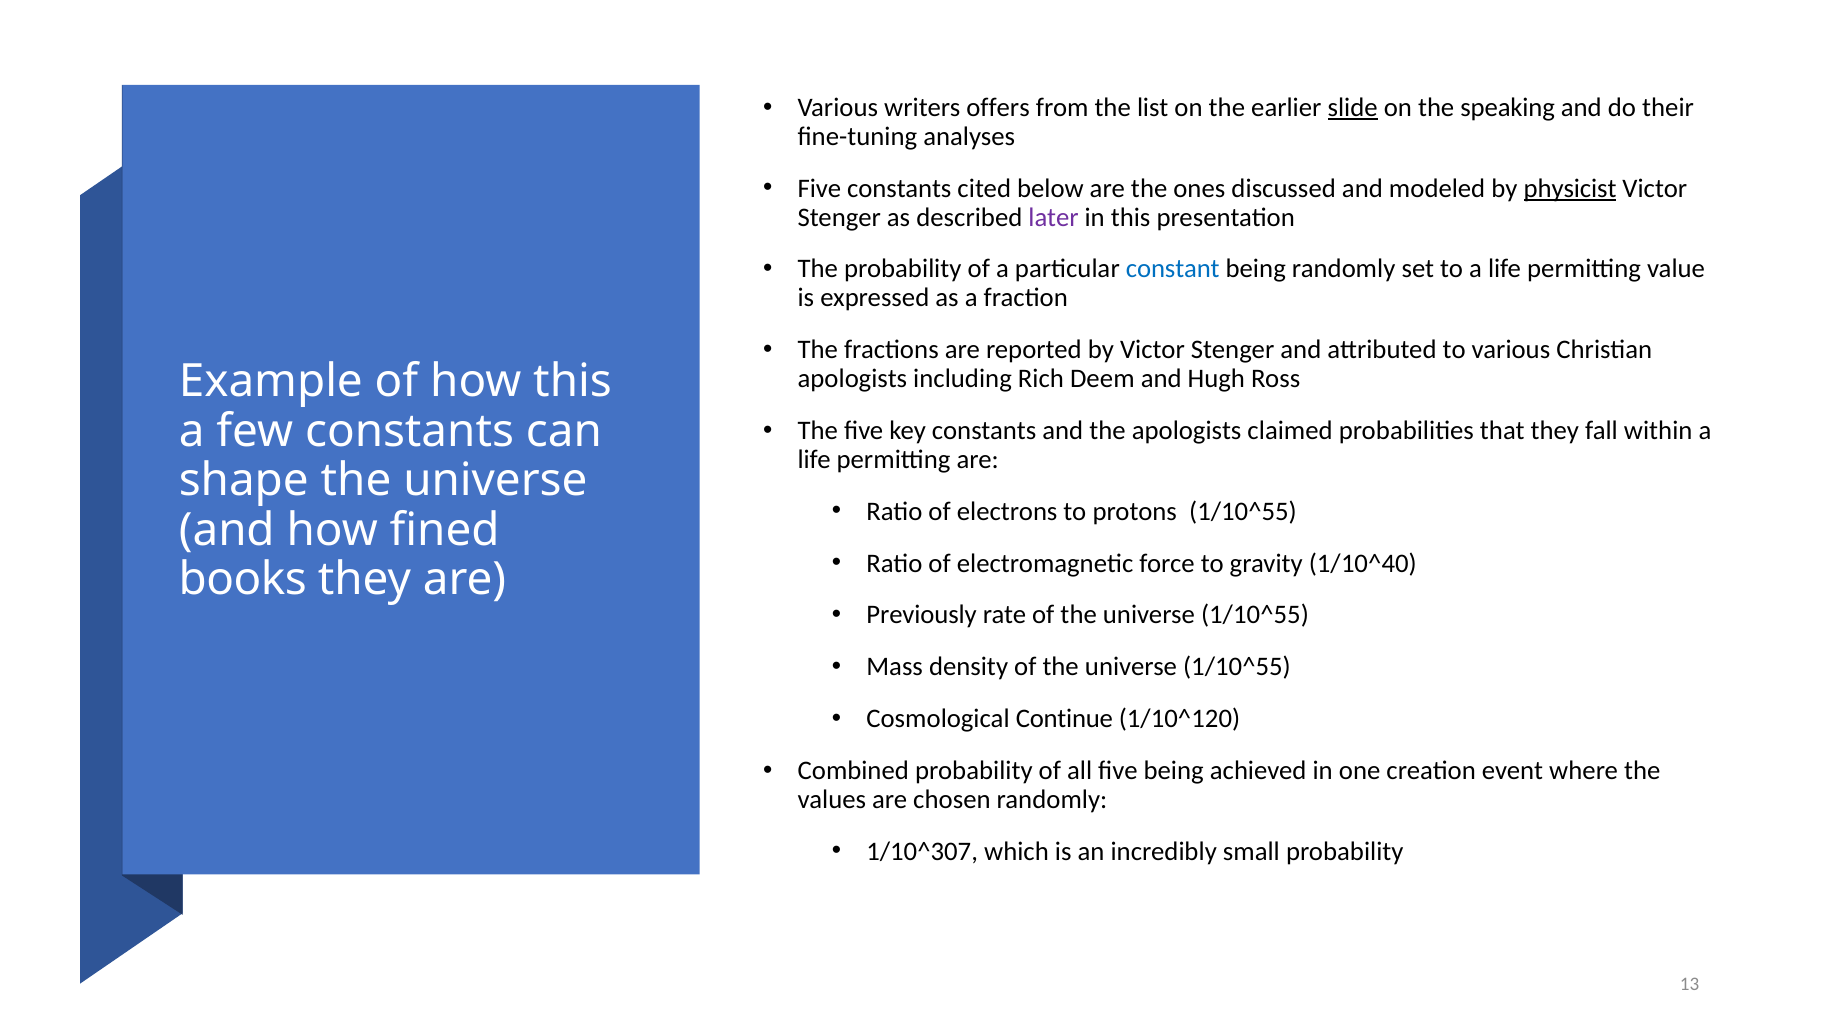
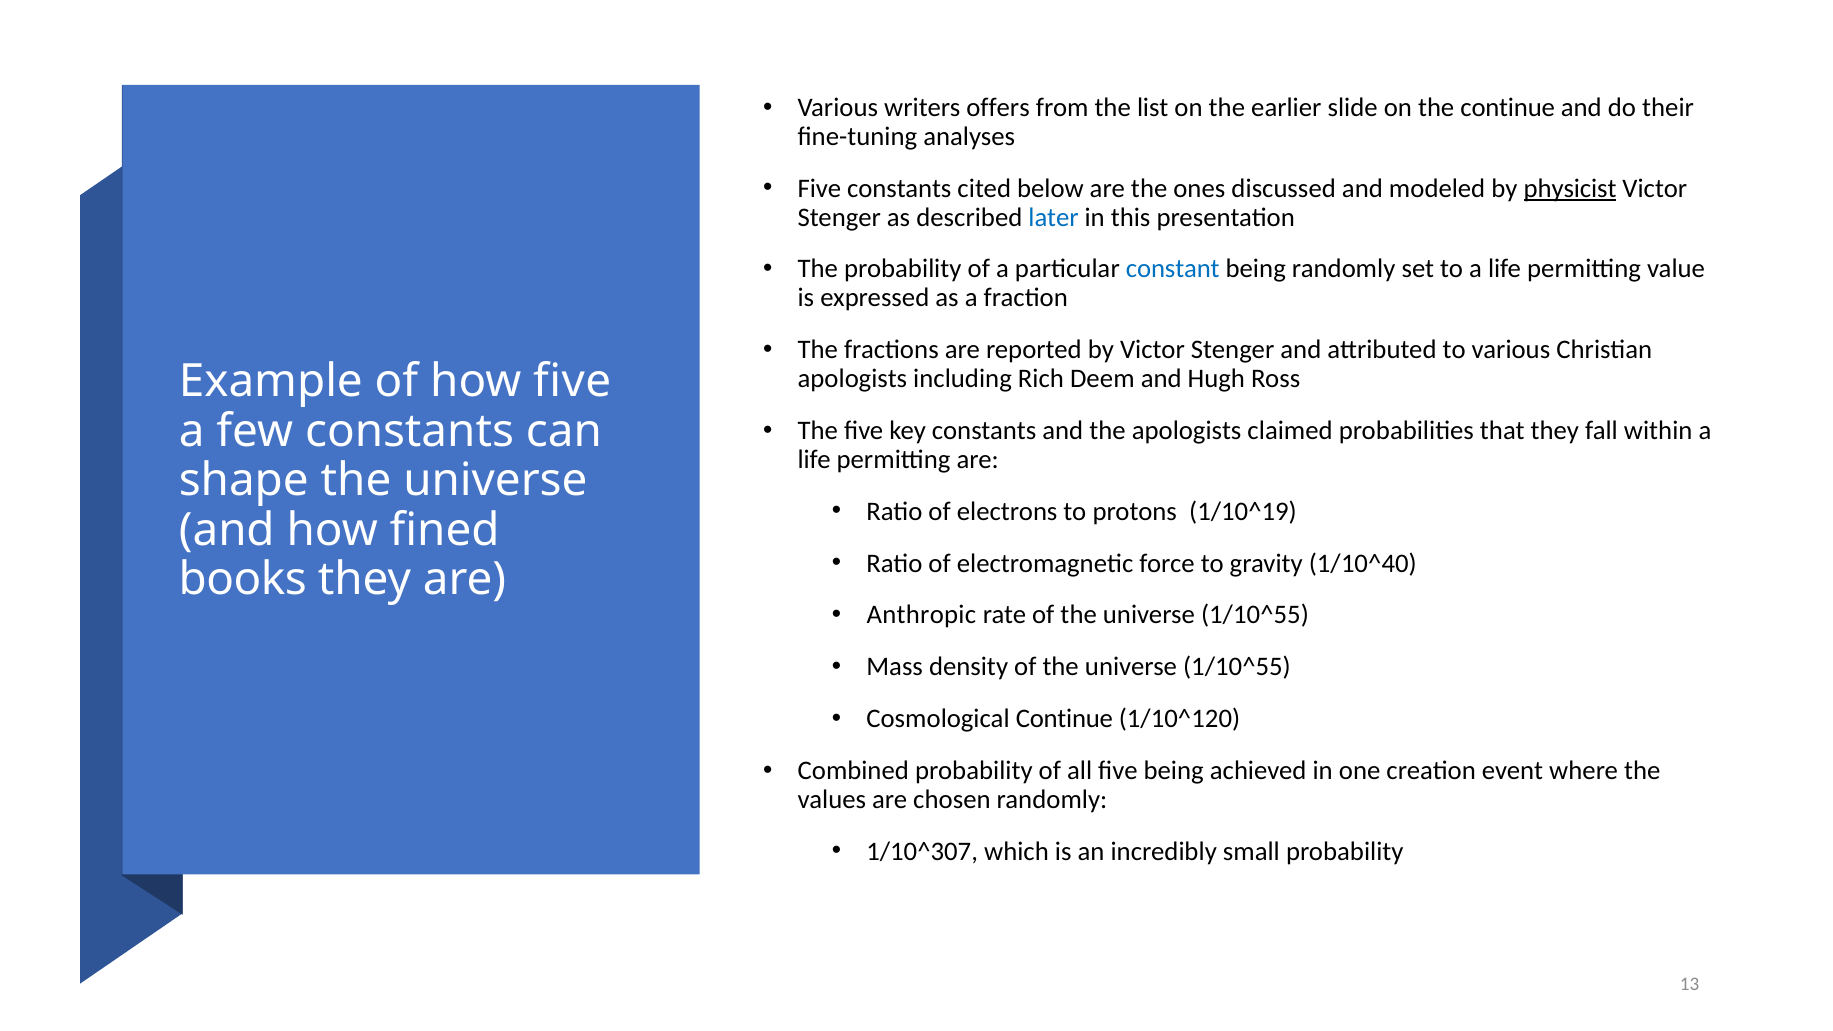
slide underline: present -> none (1353, 108)
the speaking: speaking -> continue (1508, 108)
later colour: purple -> blue (1054, 217)
how this: this -> five (572, 382)
protons 1/10^55: 1/10^55 -> 1/10^19 (1243, 511)
Previously: Previously -> Anthropic (921, 615)
